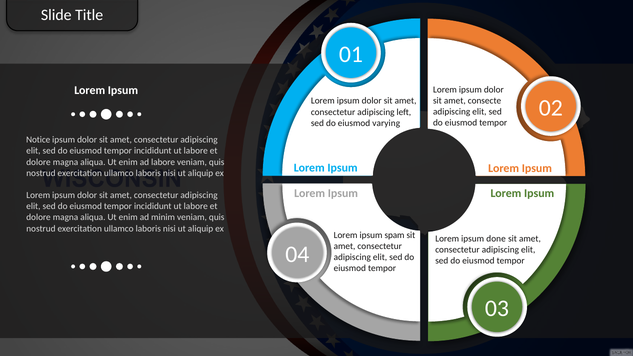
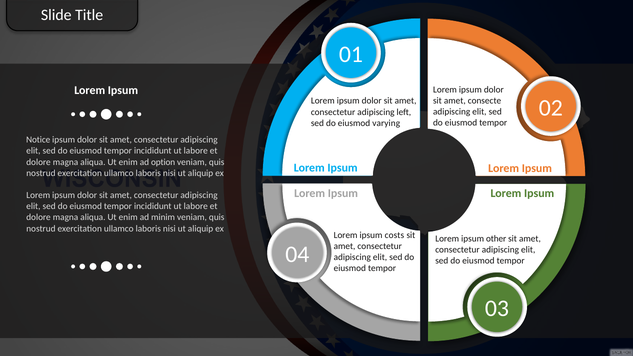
ad labore: labore -> option (163, 162)
spam: spam -> costs (394, 235)
done: done -> other (496, 239)
